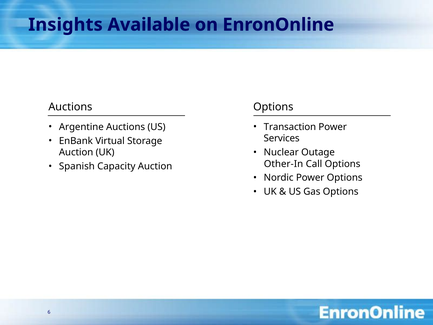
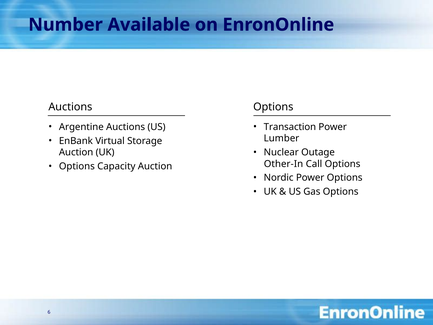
Insights: Insights -> Number (66, 25)
Services: Services -> Lumber (282, 138)
Spanish: Spanish -> Options (77, 166)
